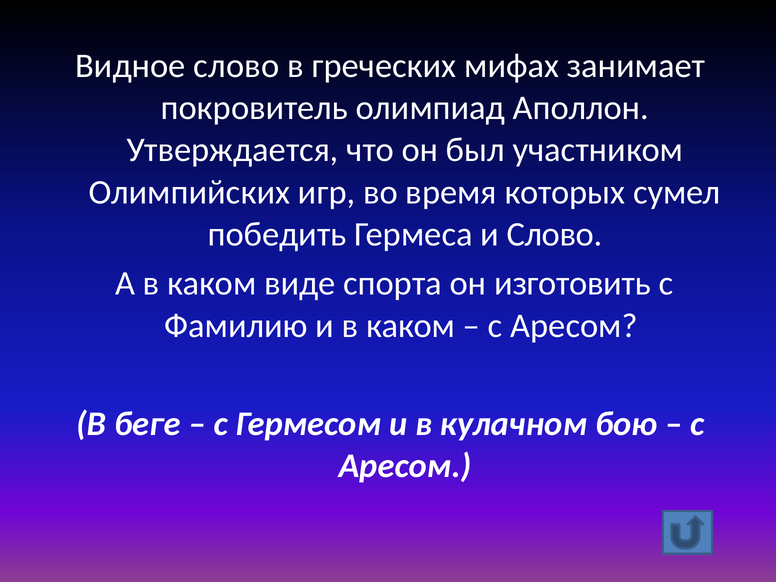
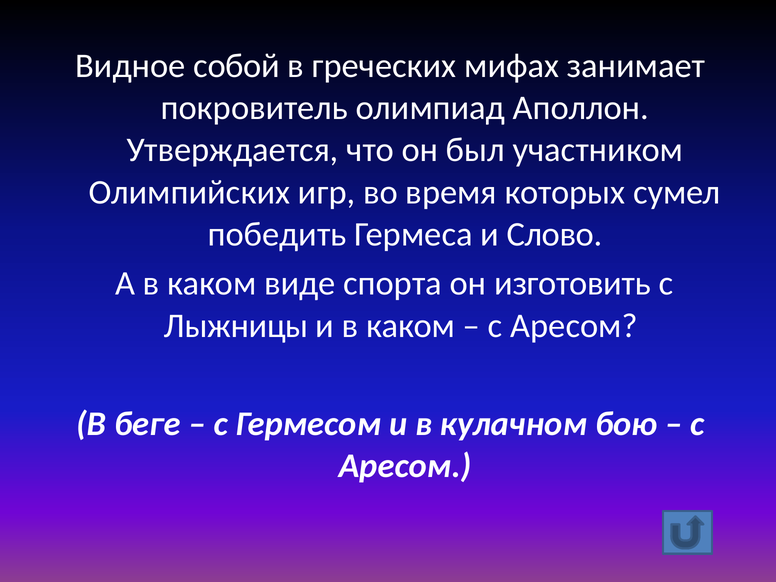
Видное слово: слово -> собой (237, 66)
Фамилию: Фамилию -> Лыжницы (236, 326)
